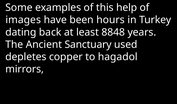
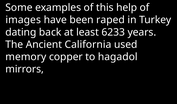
hours: hours -> raped (111, 20)
8848: 8848 -> 6233 (113, 32)
Sanctuary: Sanctuary -> California (88, 44)
depletes: depletes -> memory (26, 57)
